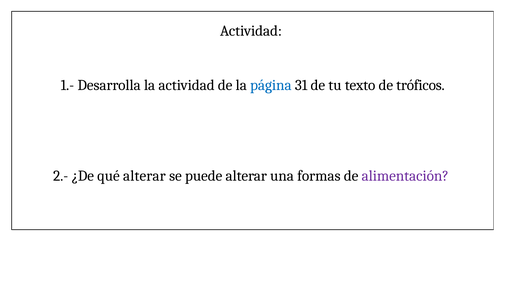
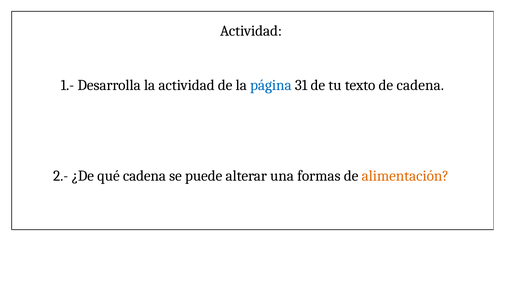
de tróficos: tróficos -> cadena (420, 85)
qué alterar: alterar -> cadena (144, 176)
alimentación colour: purple -> orange (405, 176)
